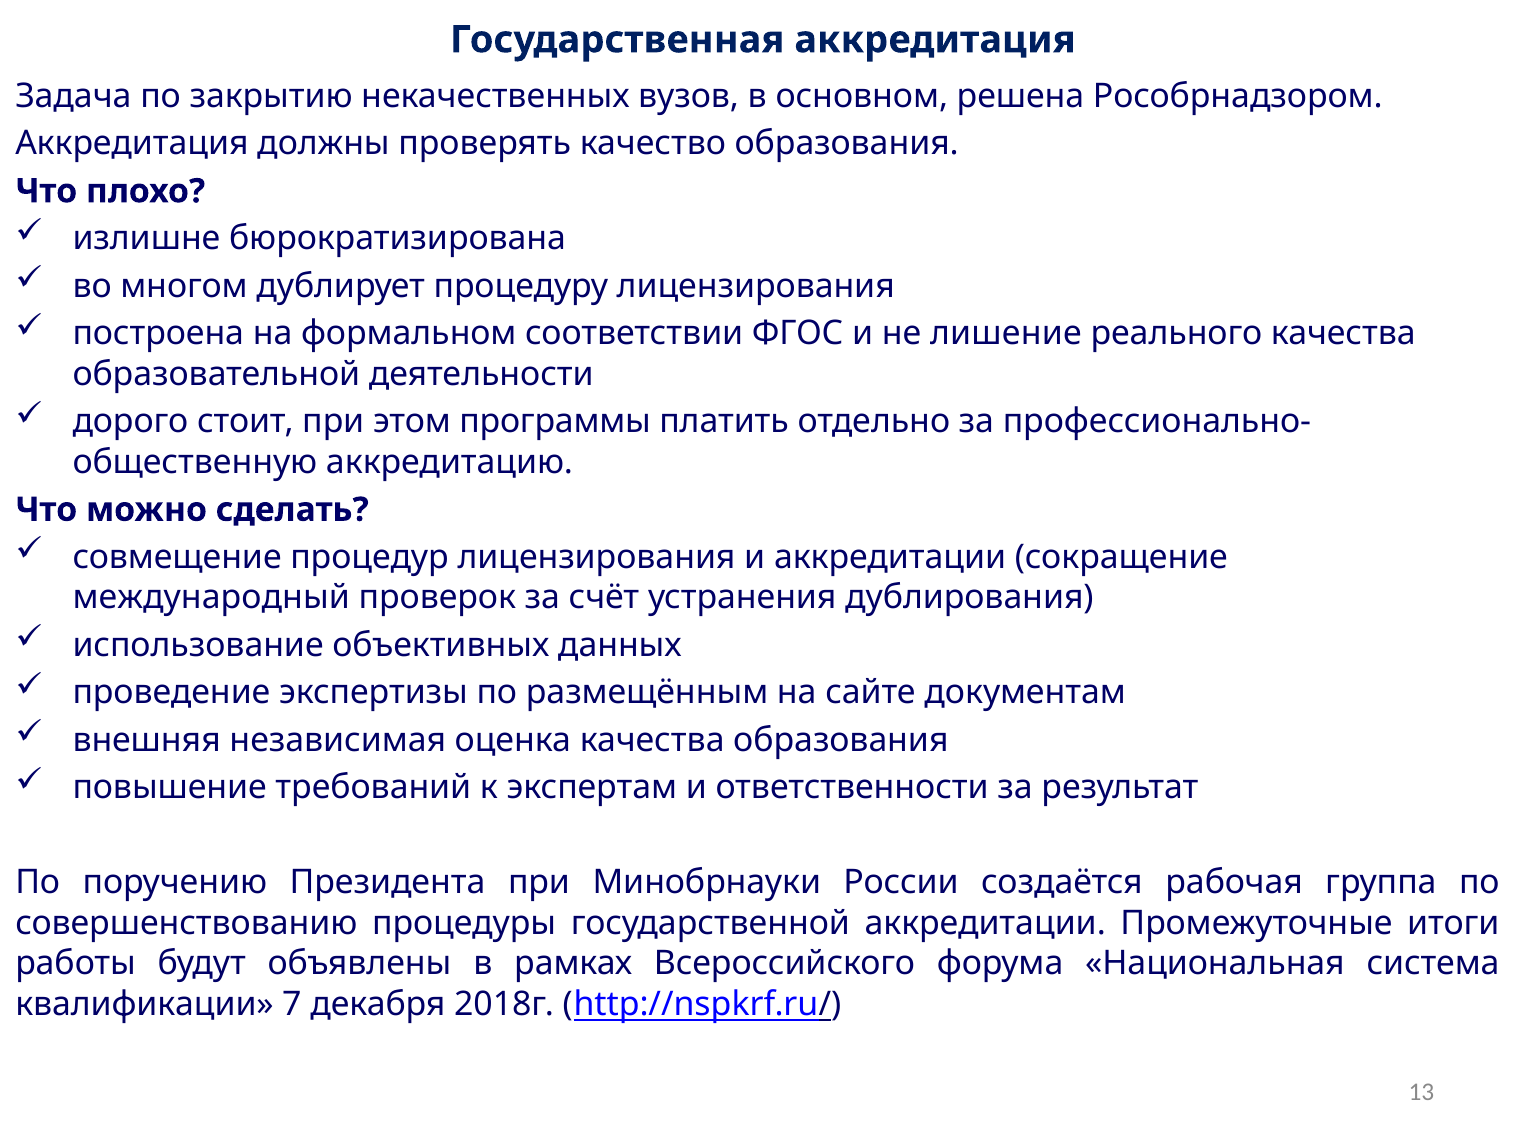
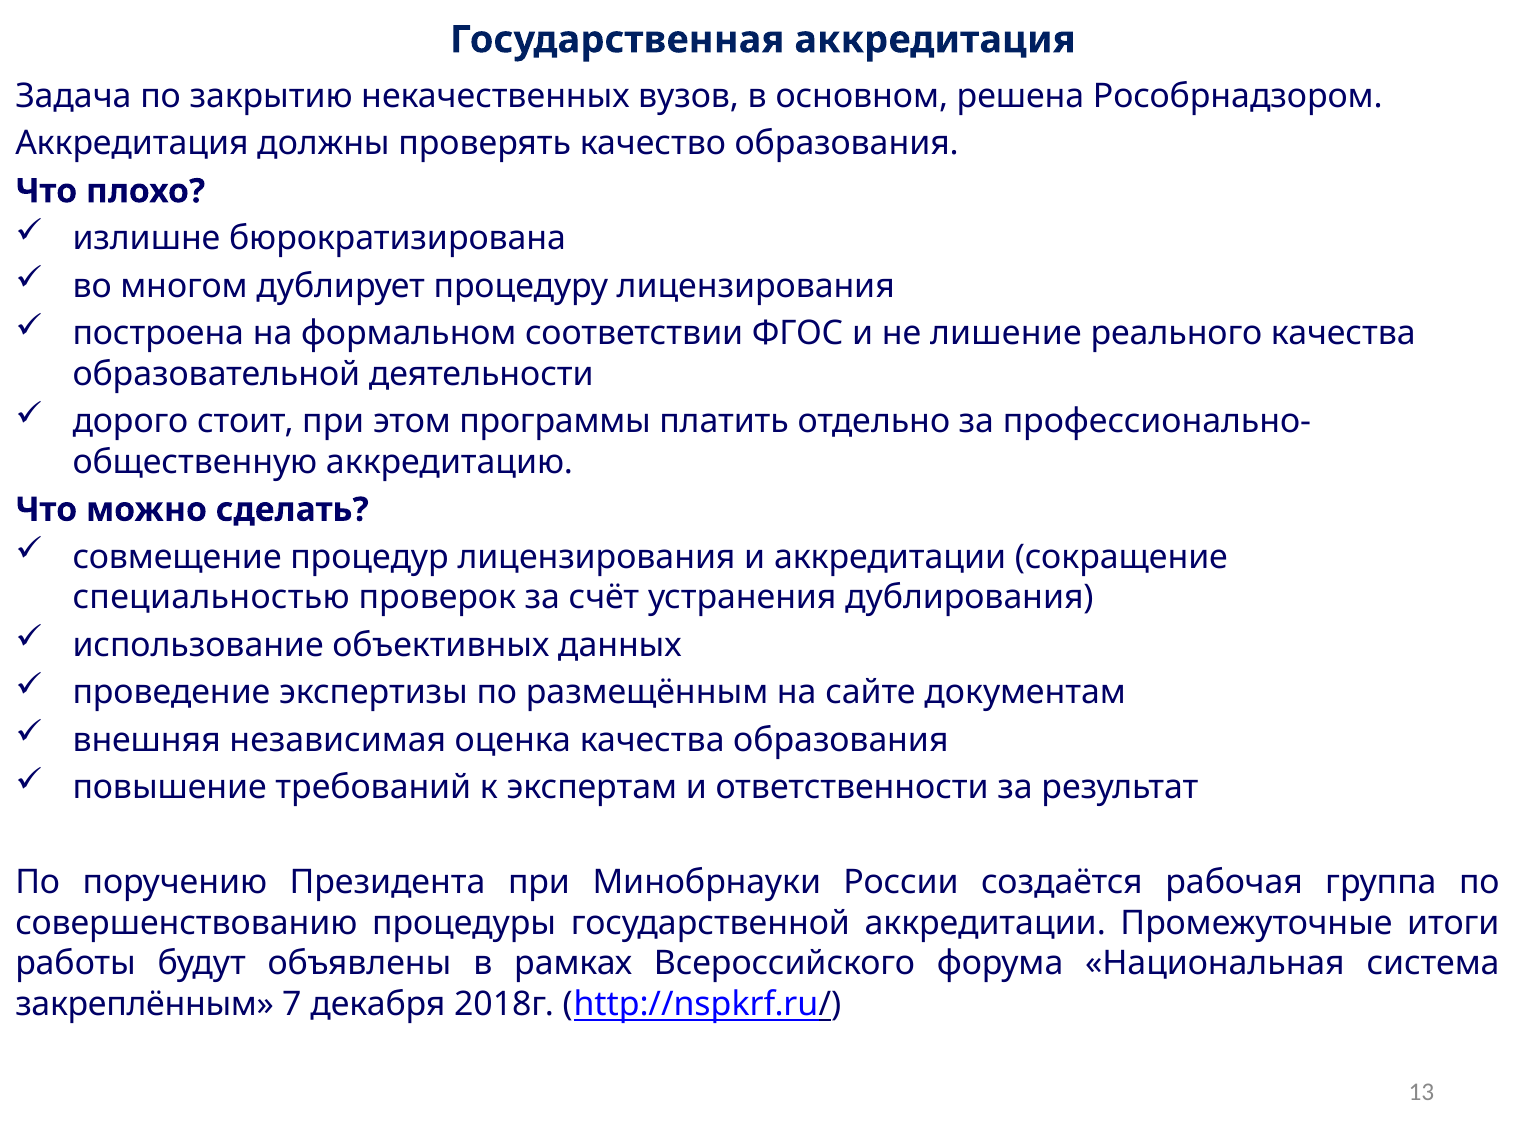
международный: международный -> специальностью (211, 598)
квалификации: квалификации -> закреплённым (145, 1005)
